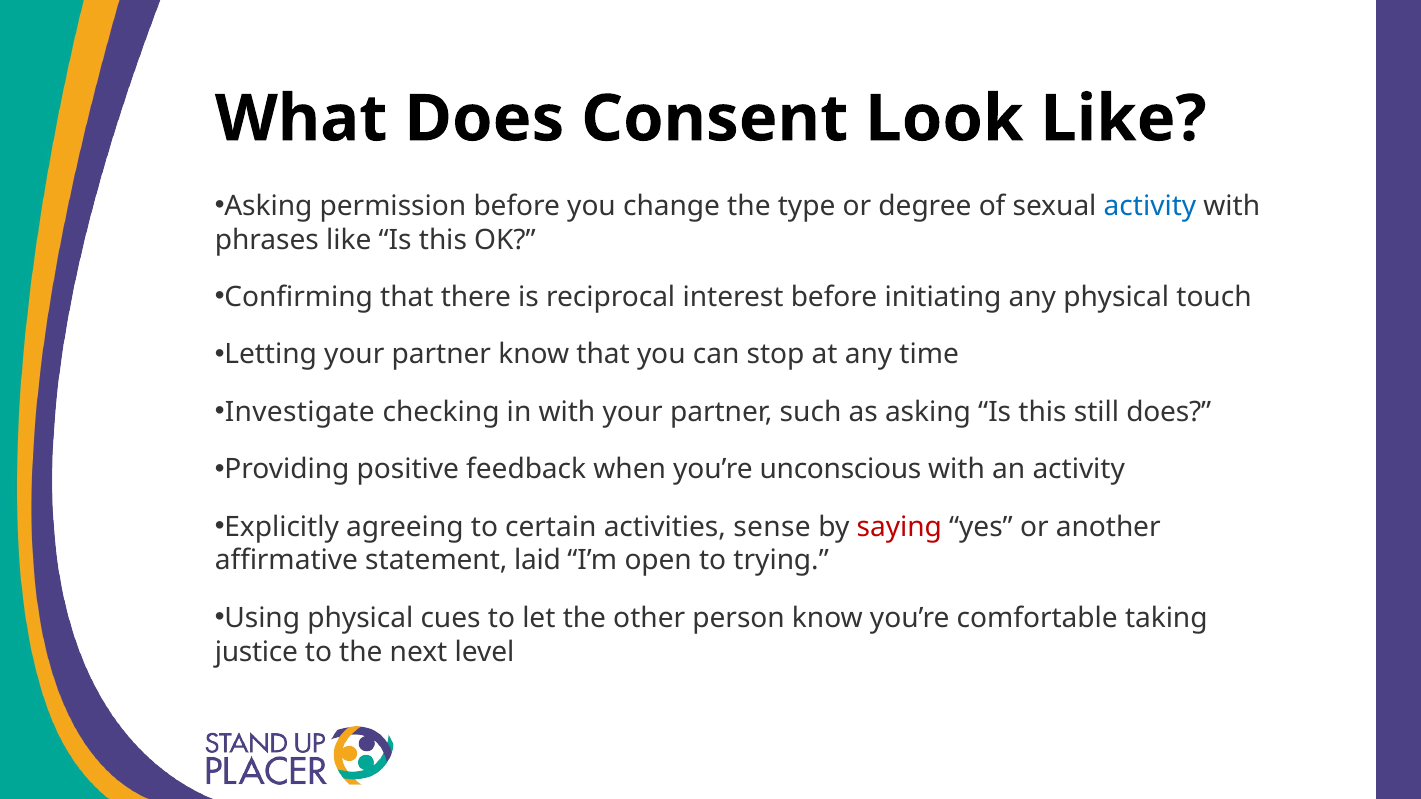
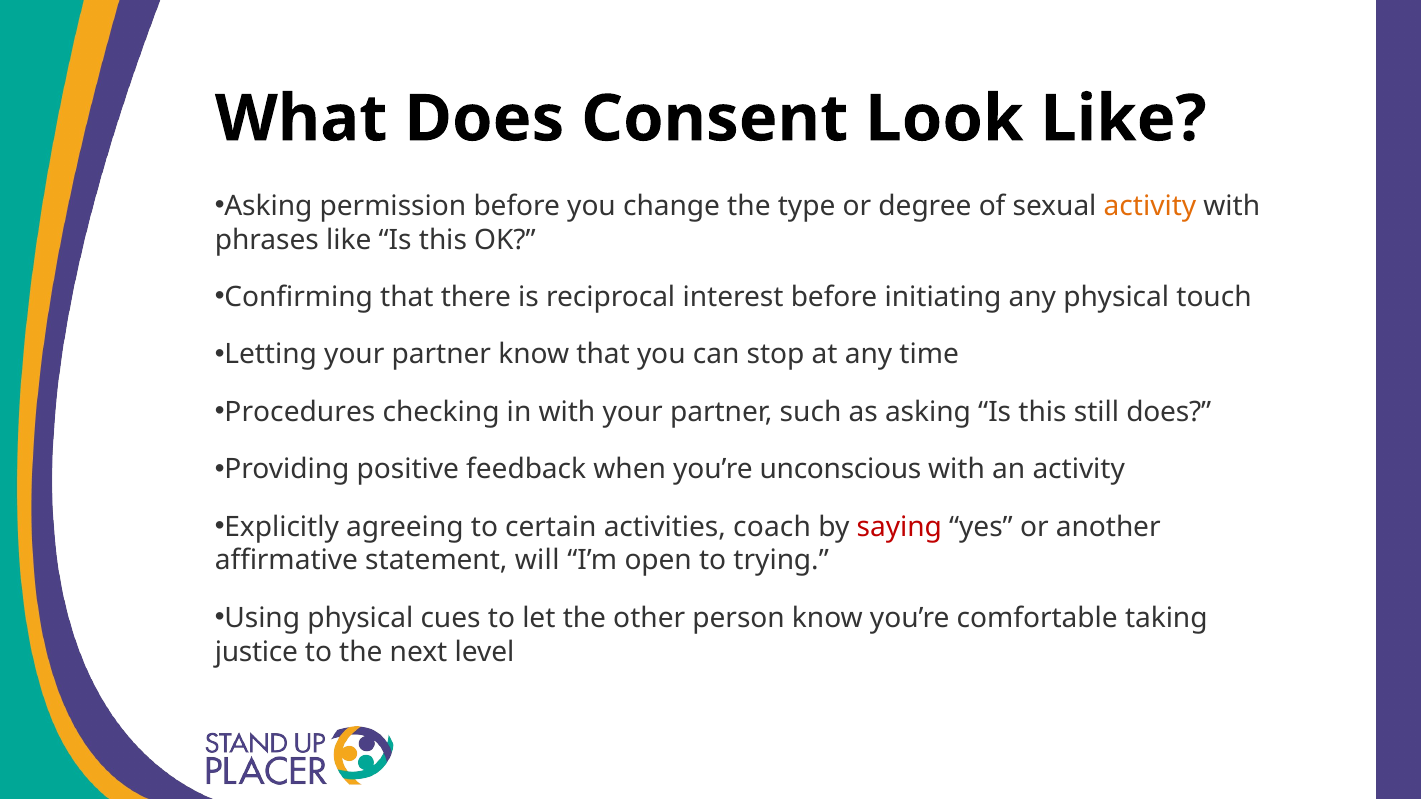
activity colour: blue -> orange (1150, 206)
Investigate: Investigate -> Procedures (300, 412)
sense: sense -> coach (772, 527)
laid: laid -> will (537, 561)
